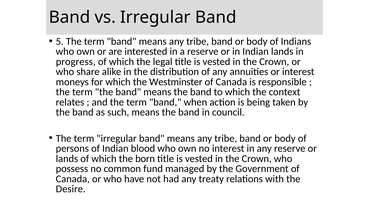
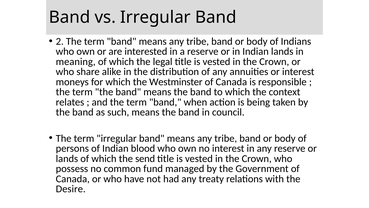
5: 5 -> 2 (60, 41)
progress: progress -> meaning (76, 62)
born: born -> send (145, 158)
